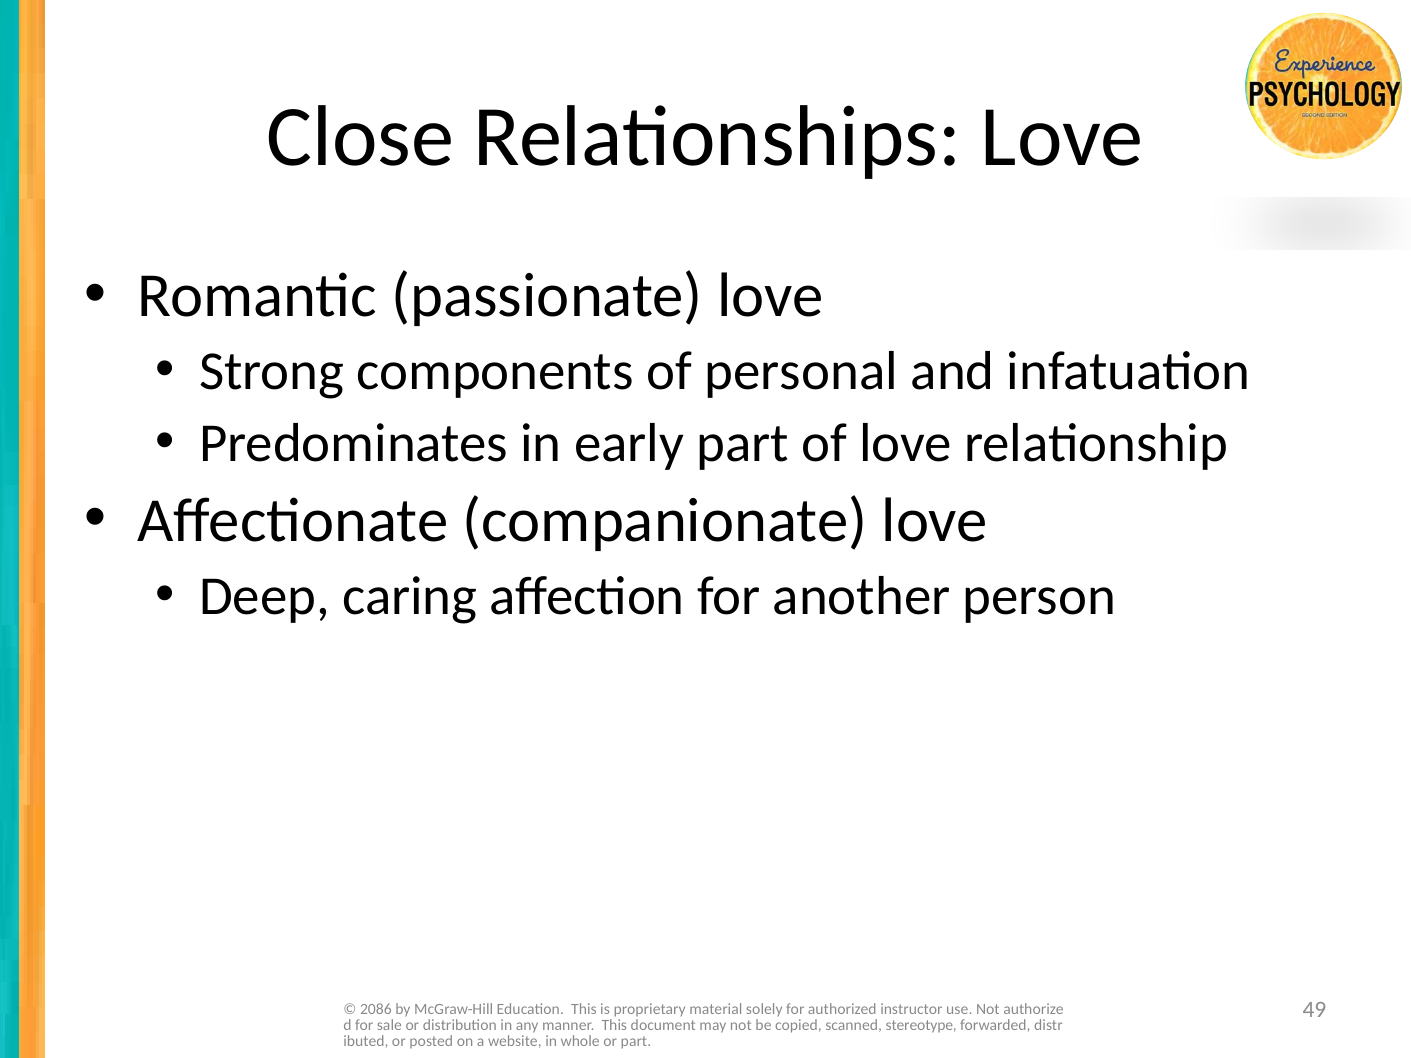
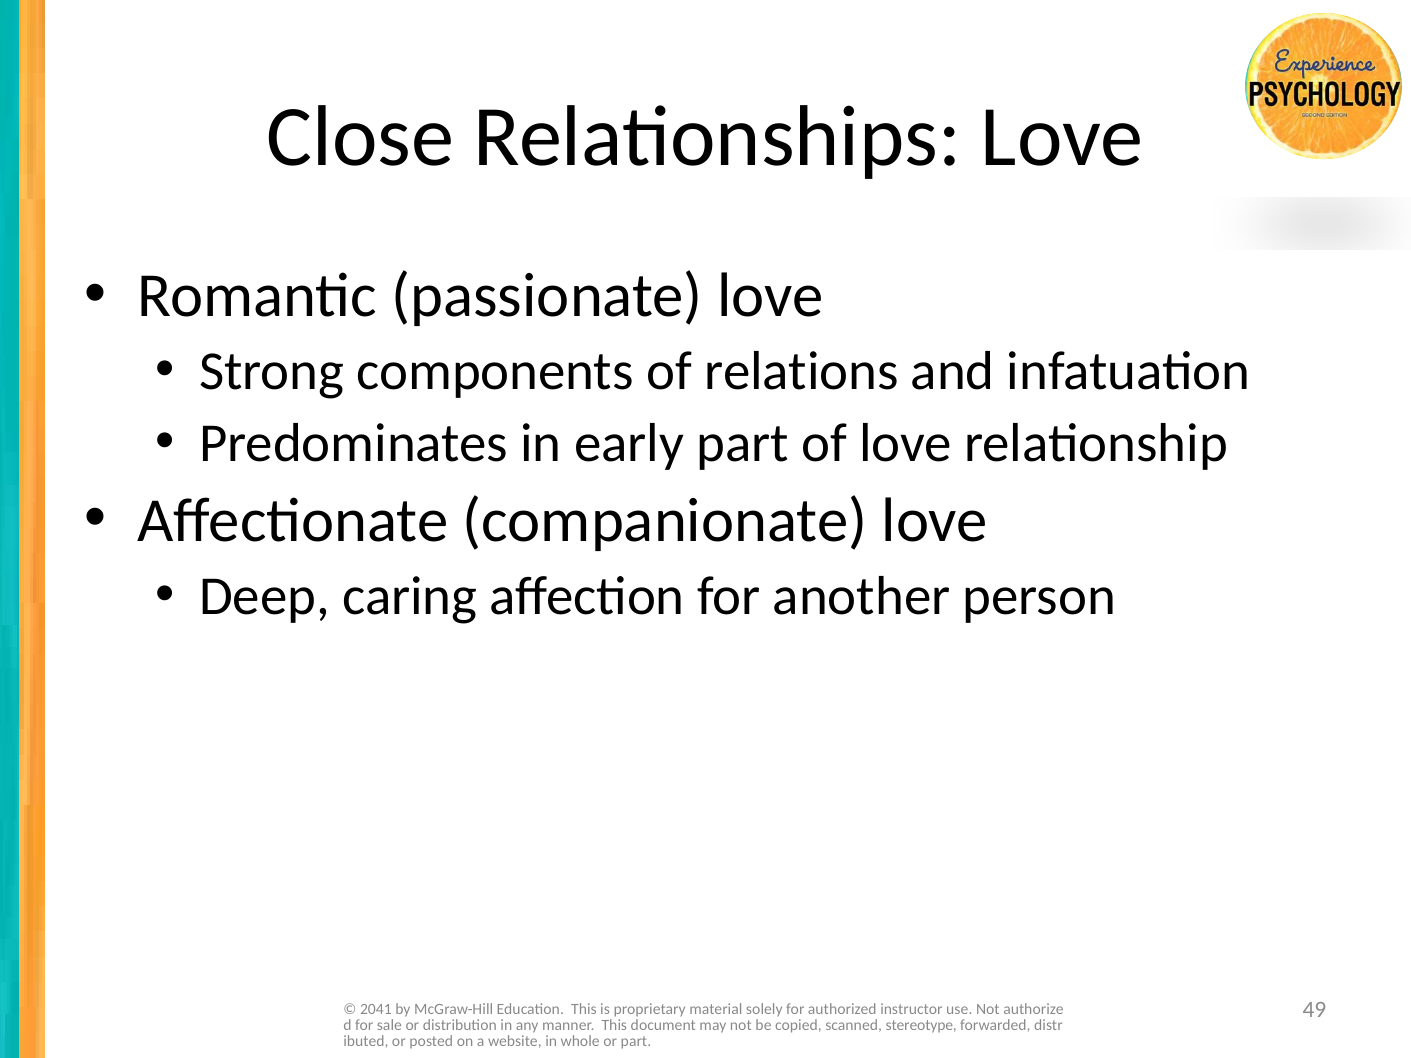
personal: personal -> relations (801, 372)
2086: 2086 -> 2041 (376, 1010)
